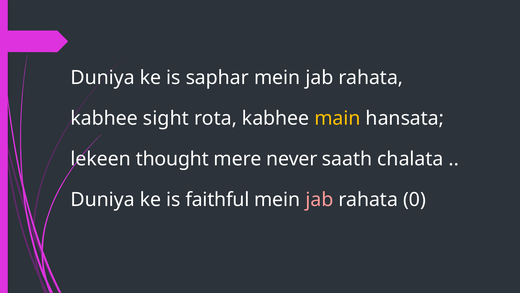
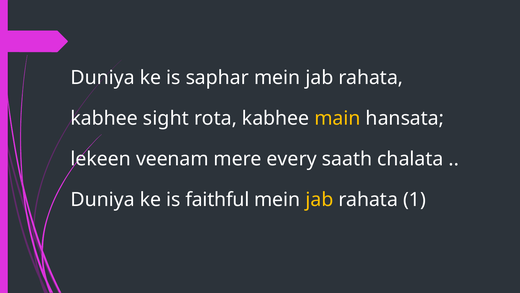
thought: thought -> veenam (172, 159)
never: never -> every (292, 159)
jab colour: pink -> yellow (319, 199)
0: 0 -> 1 (414, 199)
